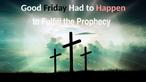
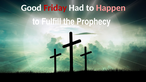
Friday colour: black -> red (55, 8)
